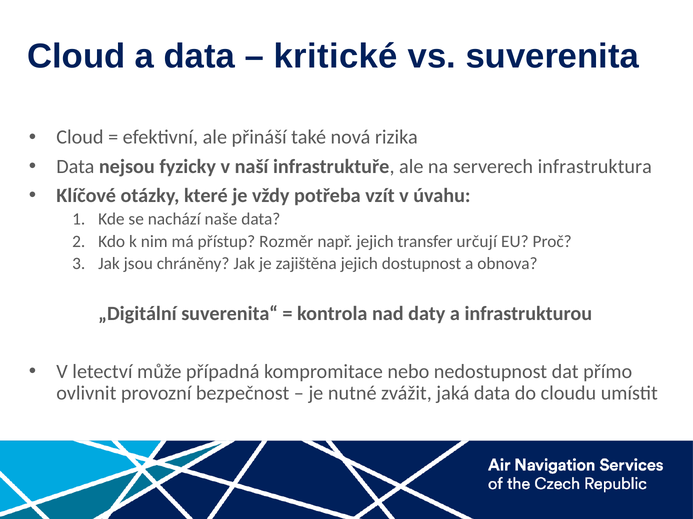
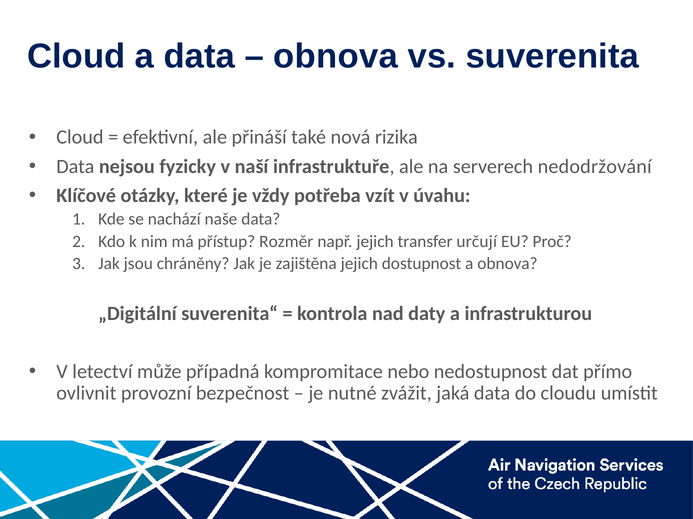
kritické: kritické -> obnova (336, 56)
infrastruktura: infrastruktura -> nedodržování (595, 167)
